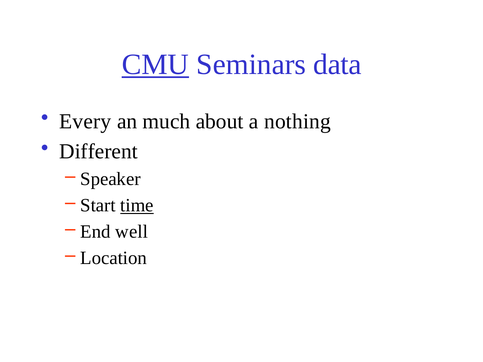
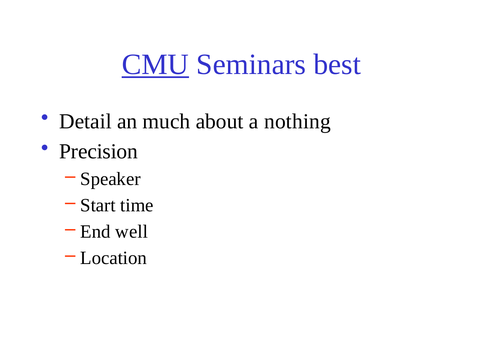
data: data -> best (337, 64)
Every: Every -> Detail (85, 121)
Different: Different -> Precision (99, 152)
time underline: present -> none (137, 206)
